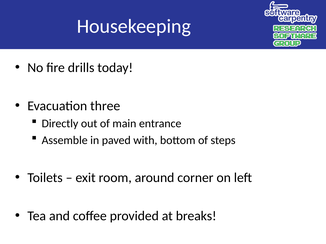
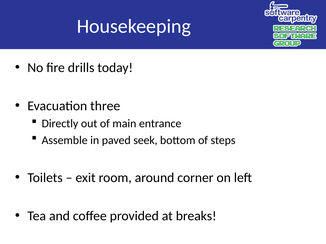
with: with -> seek (145, 140)
